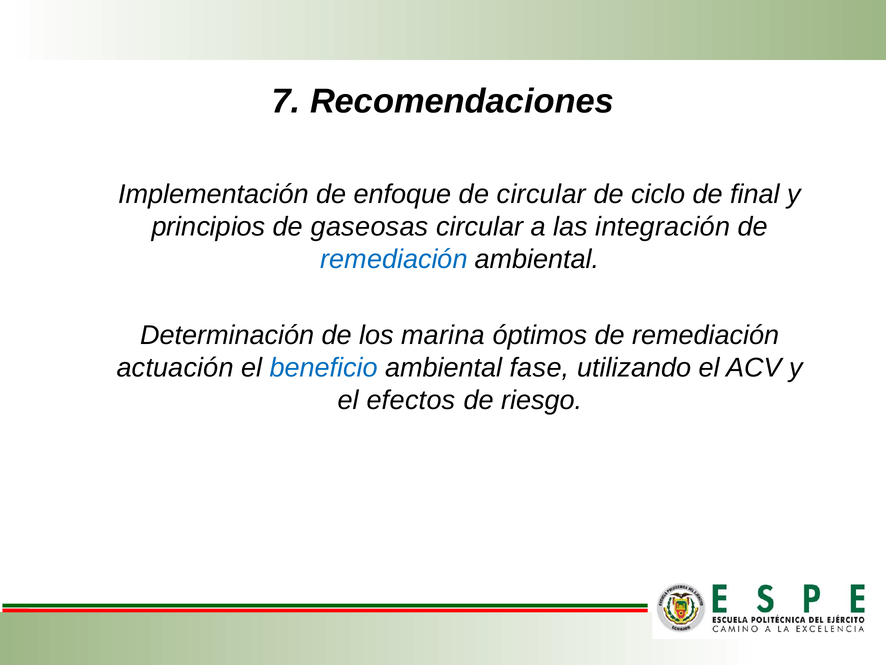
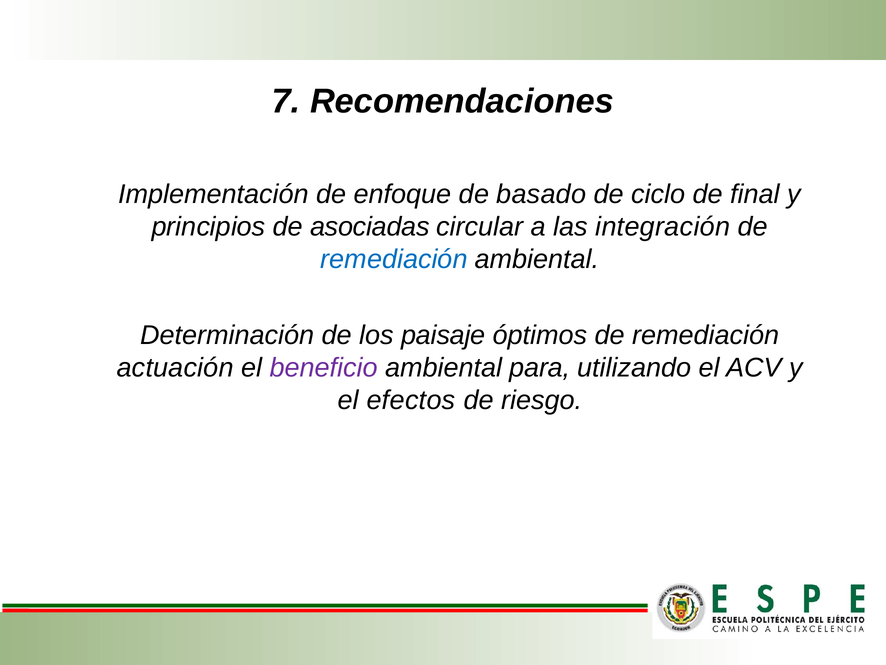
de circular: circular -> basado (541, 194)
gaseosas: gaseosas -> asociadas (370, 227)
marina: marina -> paisaje (443, 335)
beneficio colour: blue -> purple (324, 367)
fase: fase -> para (540, 367)
